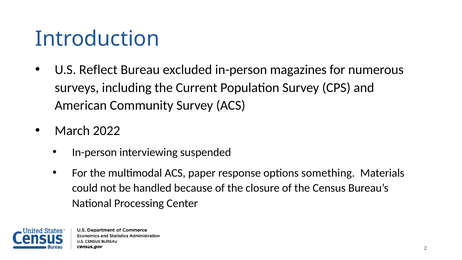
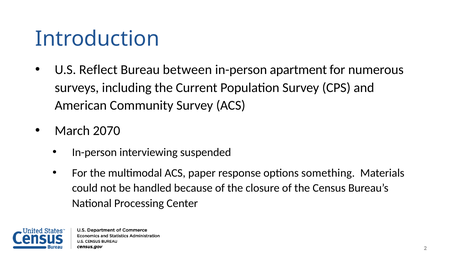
excluded: excluded -> between (187, 70)
magazines: magazines -> apartment (298, 70)
2022: 2022 -> 2070 (107, 131)
